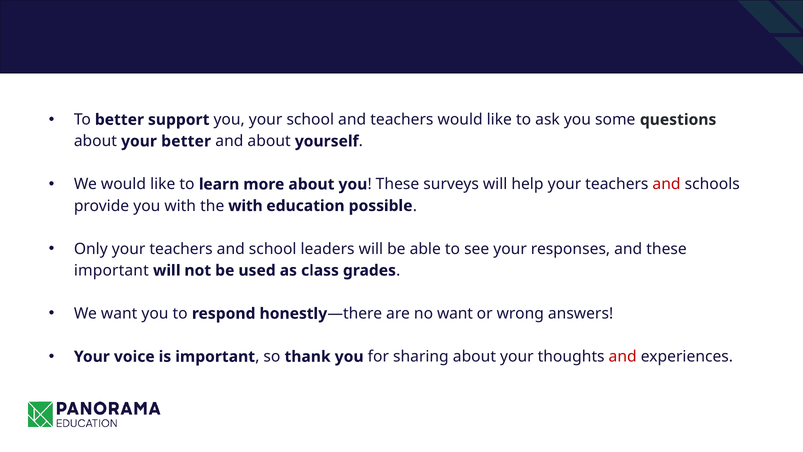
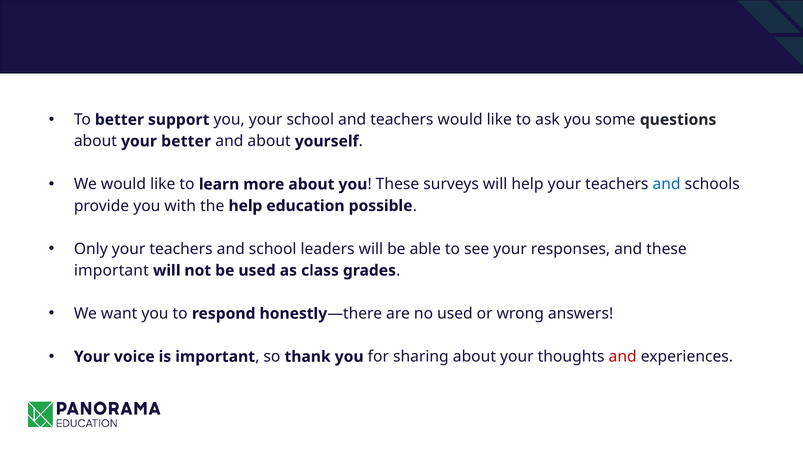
and colour: red -> blue (667, 184)
the with: with -> help (245, 206)
no want: want -> used (455, 313)
